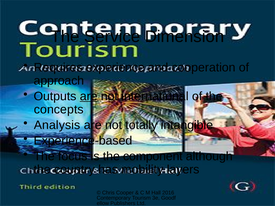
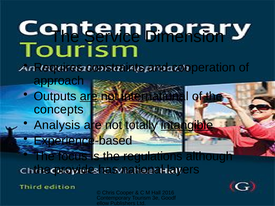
experience: experience -> constraints (115, 67)
intangible underline: none -> present (187, 125)
component: component -> regulations (153, 157)
country: country -> provide (74, 170)
mobility: mobility -> national (142, 170)
